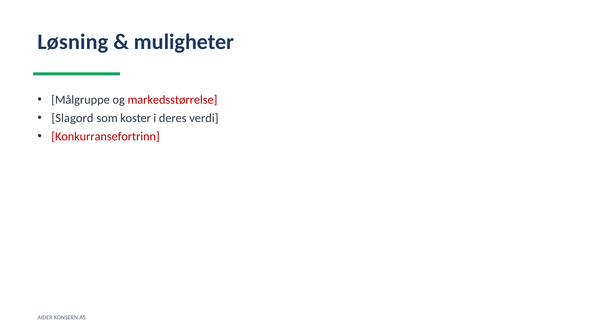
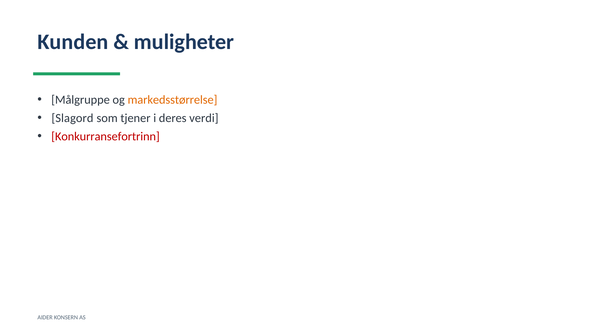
Løsning: Løsning -> Kunden (73, 42)
markedsstørrelse colour: red -> orange (172, 100)
koster: koster -> tjener (135, 118)
